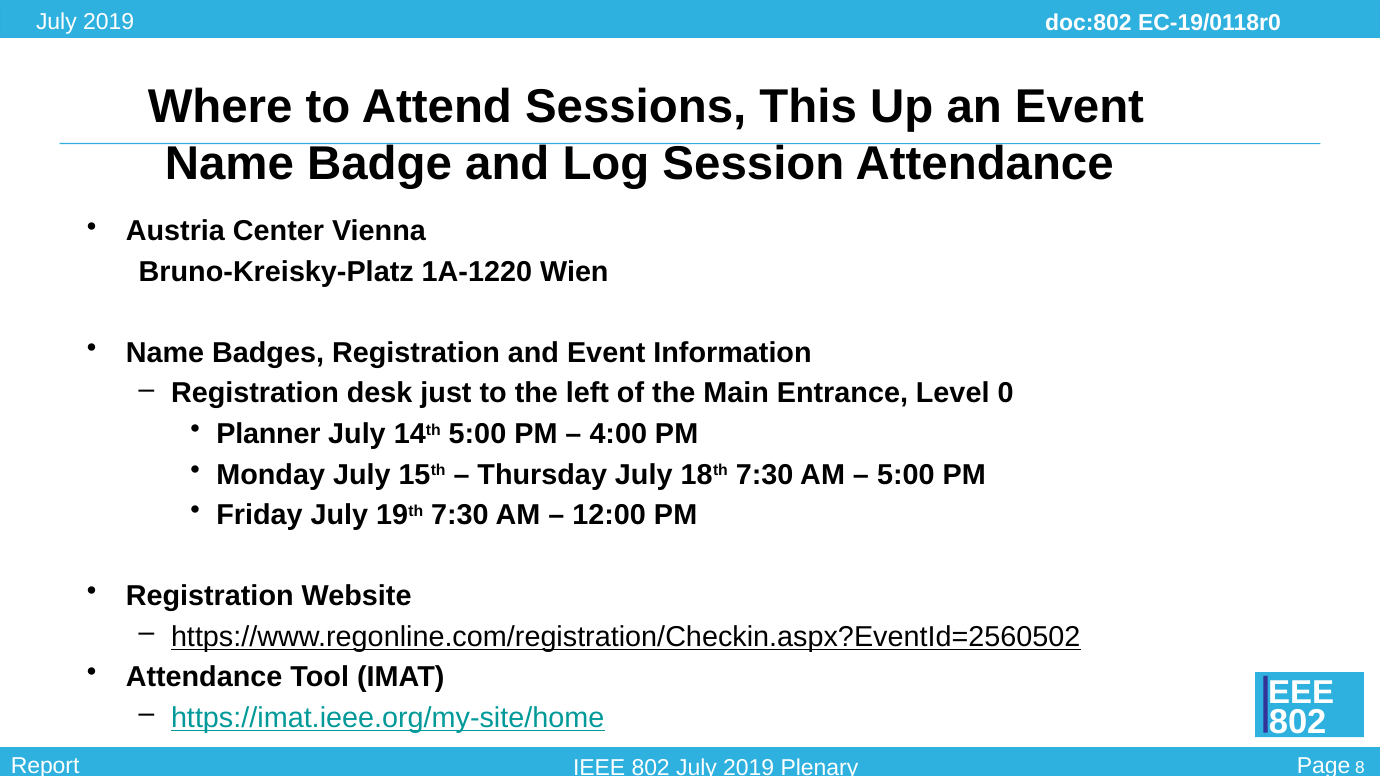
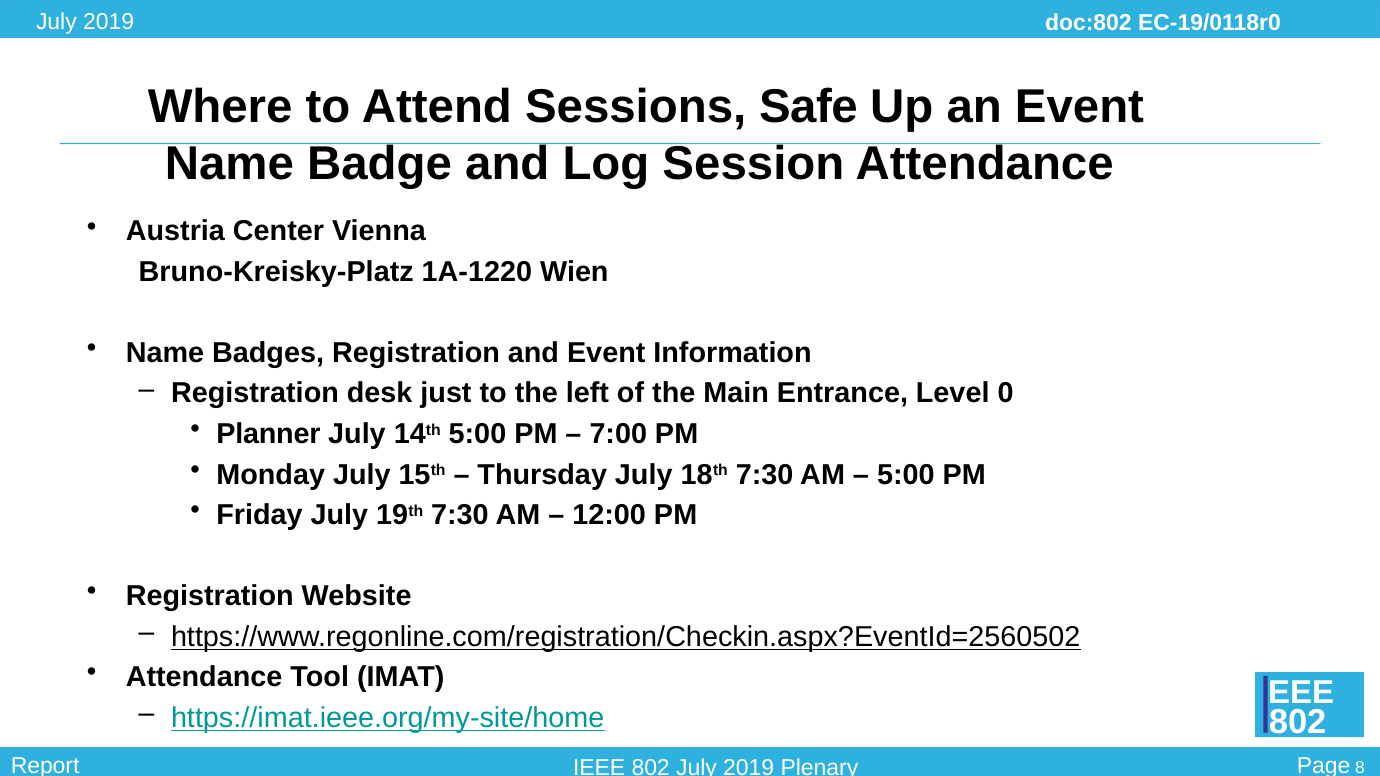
This: This -> Safe (808, 107)
4:00: 4:00 -> 7:00 (618, 434)
